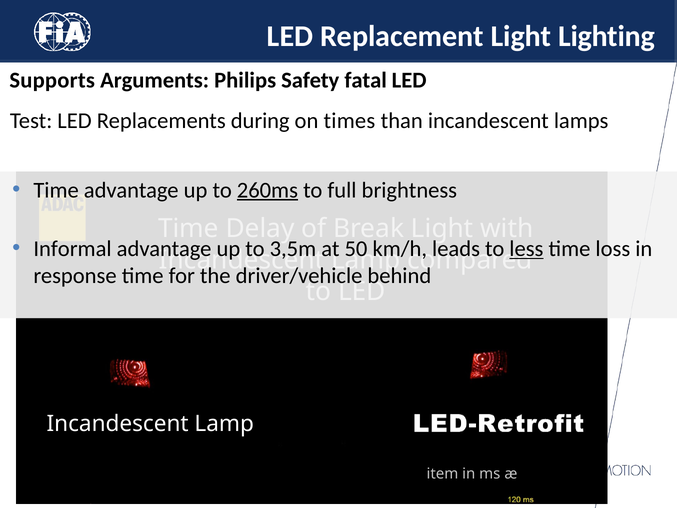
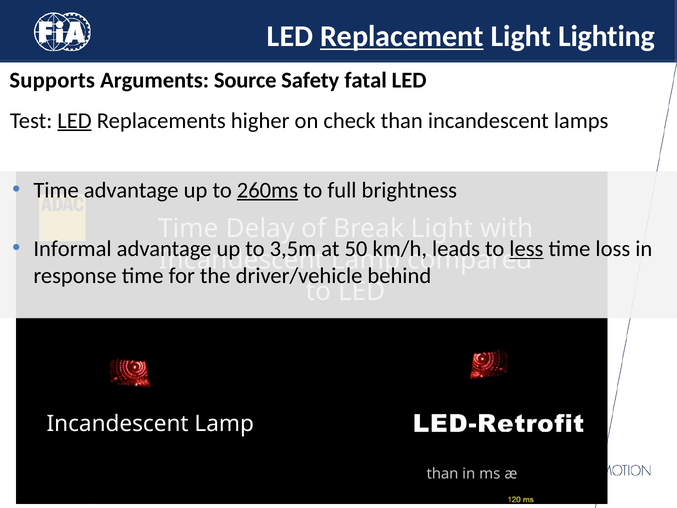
Replacement underline: none -> present (402, 36)
Philips: Philips -> Source (245, 80)
LED underline: none -> present (75, 121)
during: during -> higher (260, 121)
times: times -> check (350, 121)
item: item -> than (443, 473)
